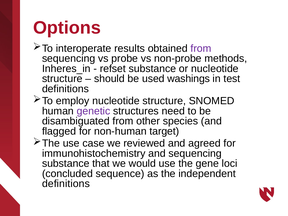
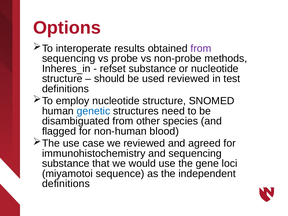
used washings: washings -> reviewed (189, 79)
genetic colour: purple -> blue (93, 111)
target: target -> blood (164, 131)
concluded: concluded -> miyamotoi (67, 174)
